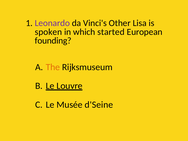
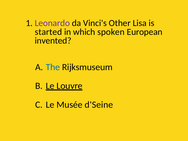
spoken: spoken -> started (48, 32)
started: started -> spoken (111, 32)
founding: founding -> invented (53, 41)
The colour: orange -> blue (53, 67)
